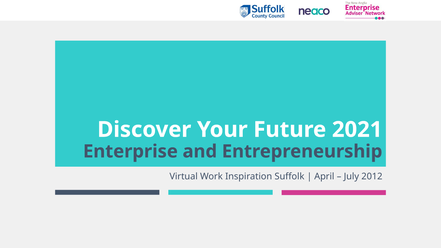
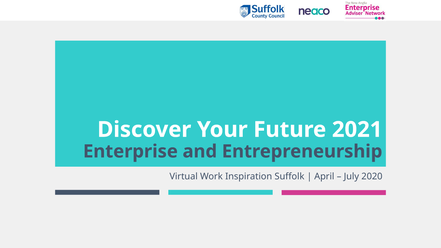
2012: 2012 -> 2020 (372, 177)
